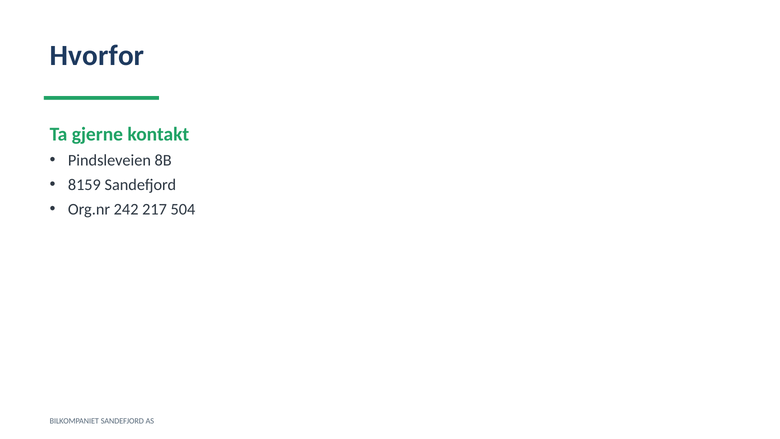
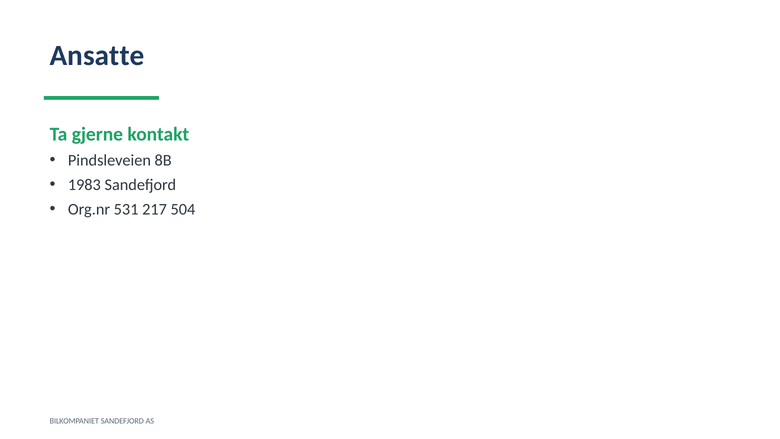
Hvorfor: Hvorfor -> Ansatte (97, 56)
8159: 8159 -> 1983 (84, 185)
242: 242 -> 531 (126, 209)
